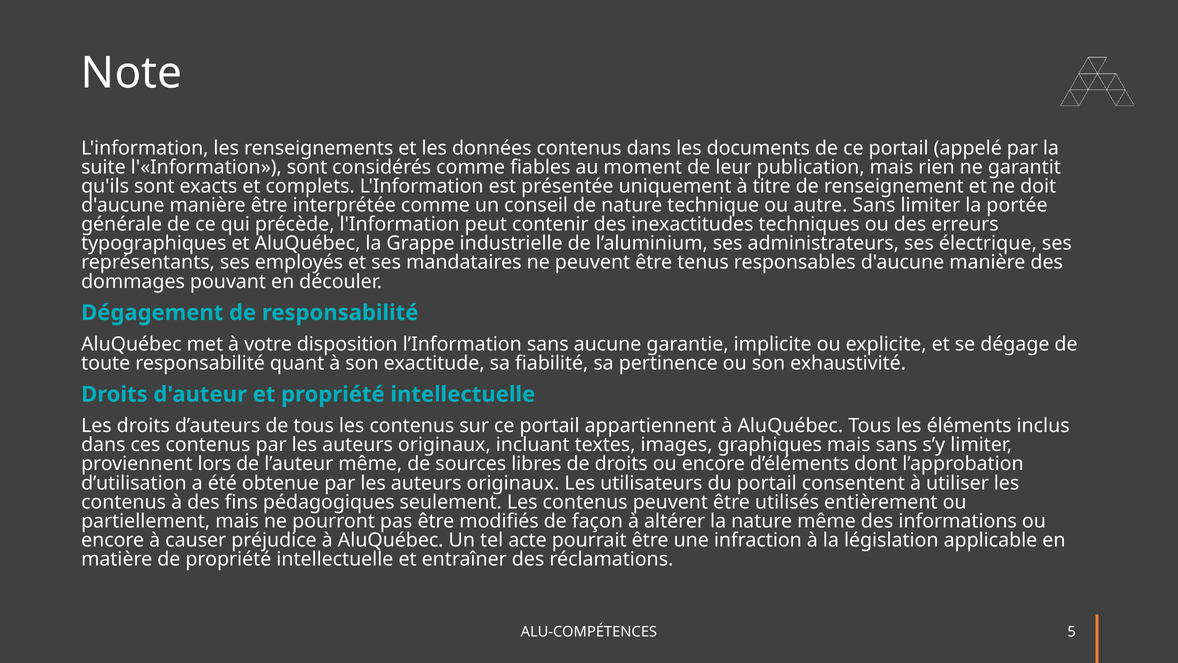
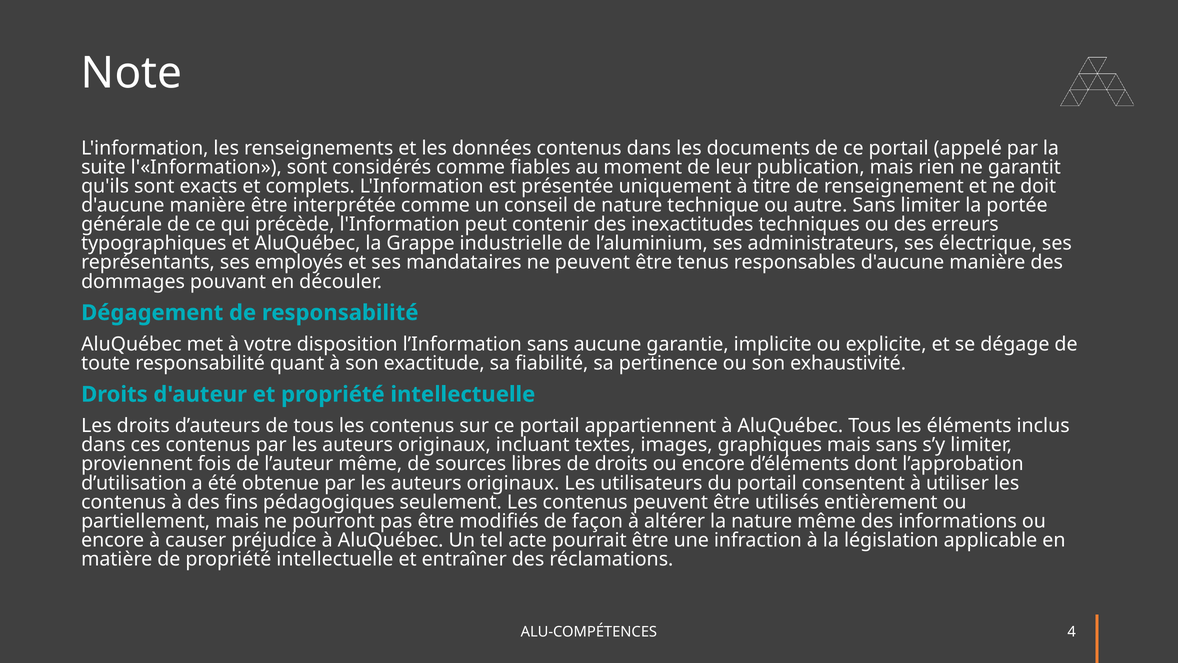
lors: lors -> fois (214, 464)
5: 5 -> 4 (1072, 632)
